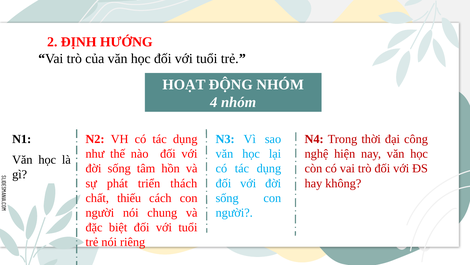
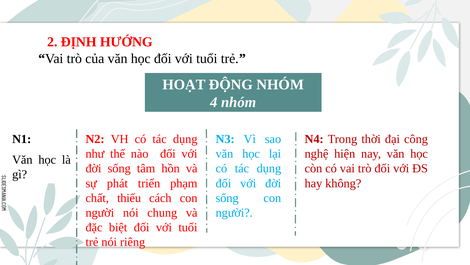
thách: thách -> phạm (184, 183)
